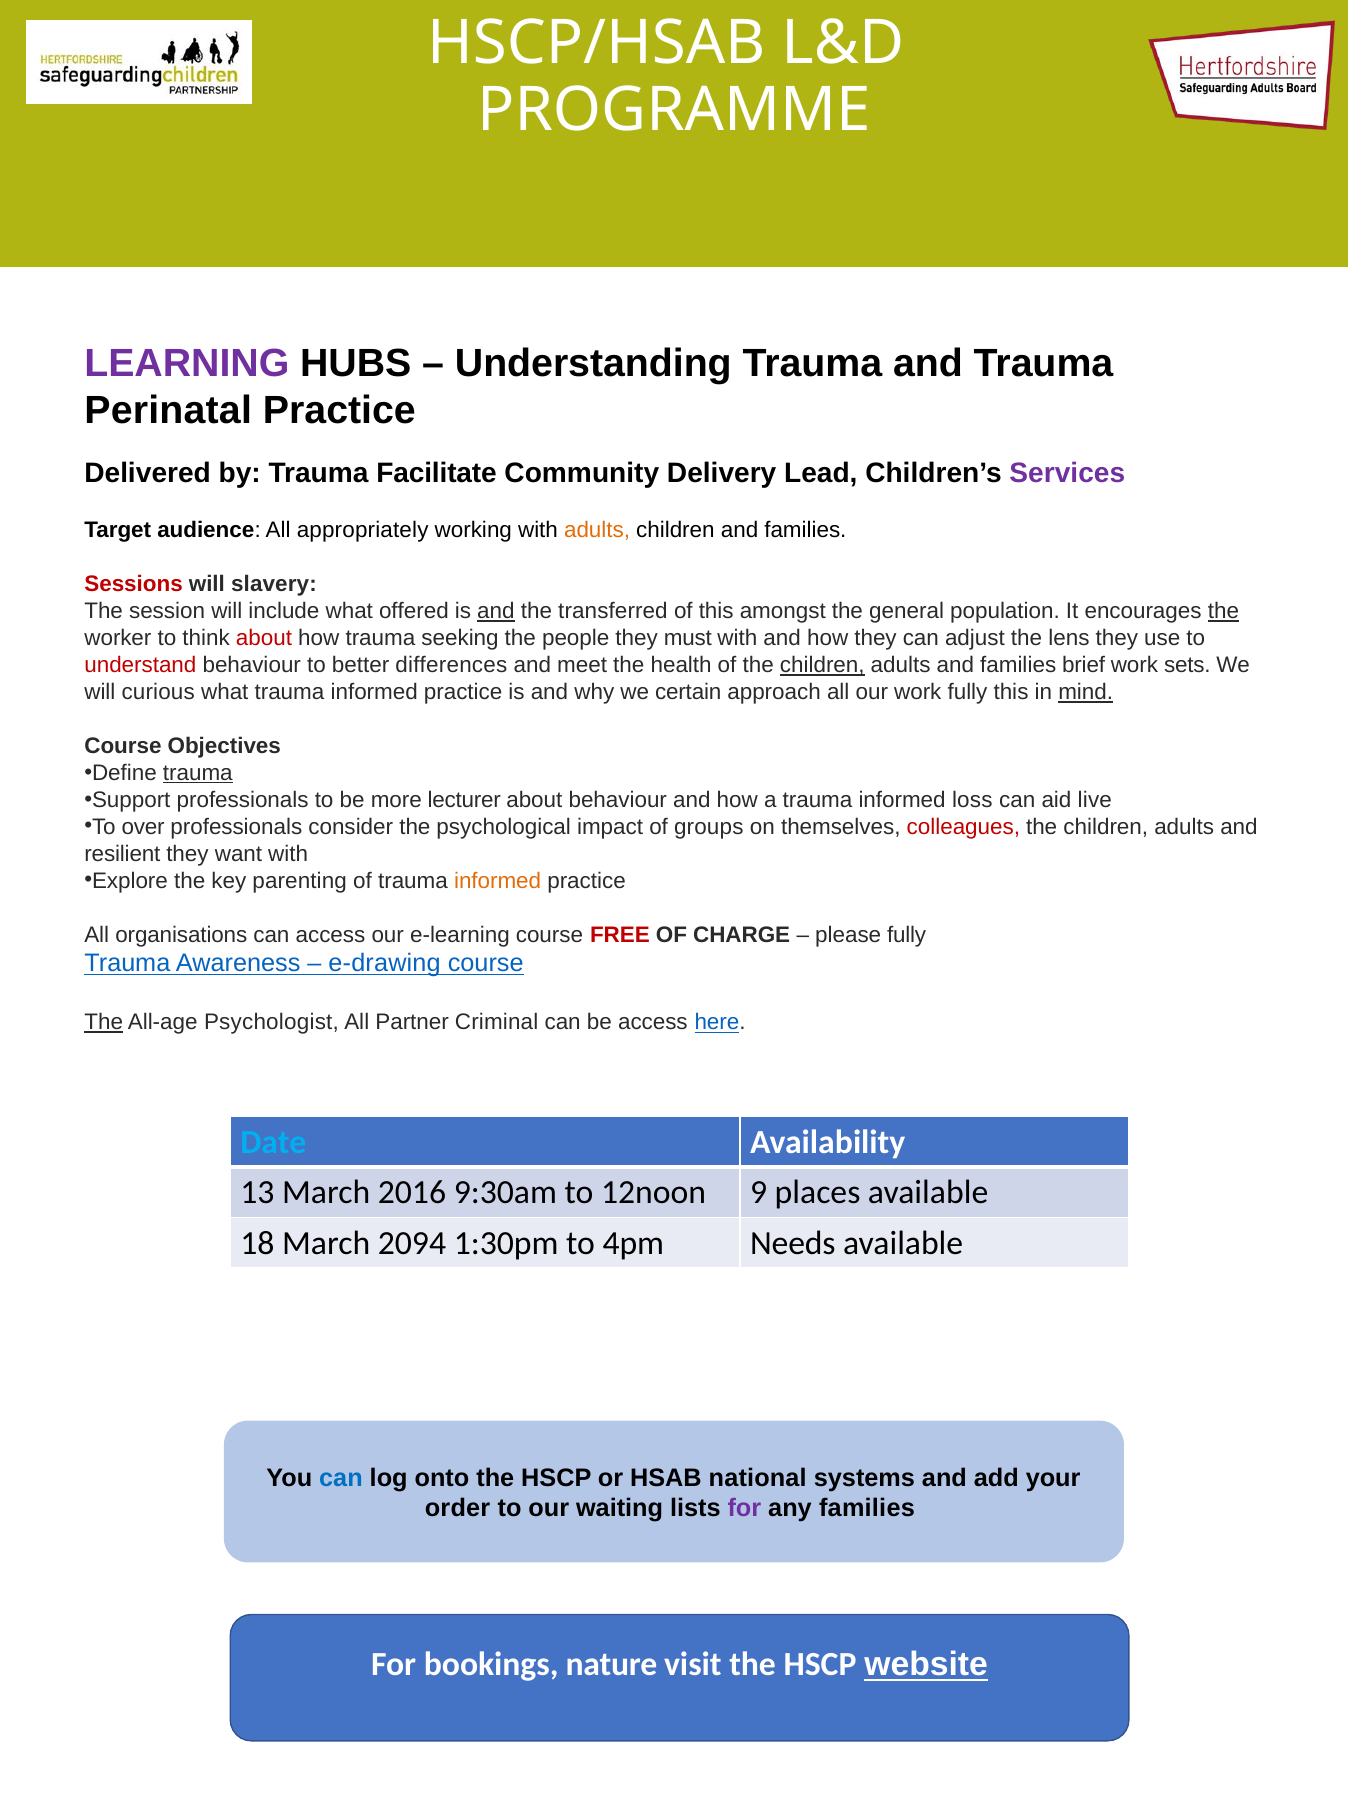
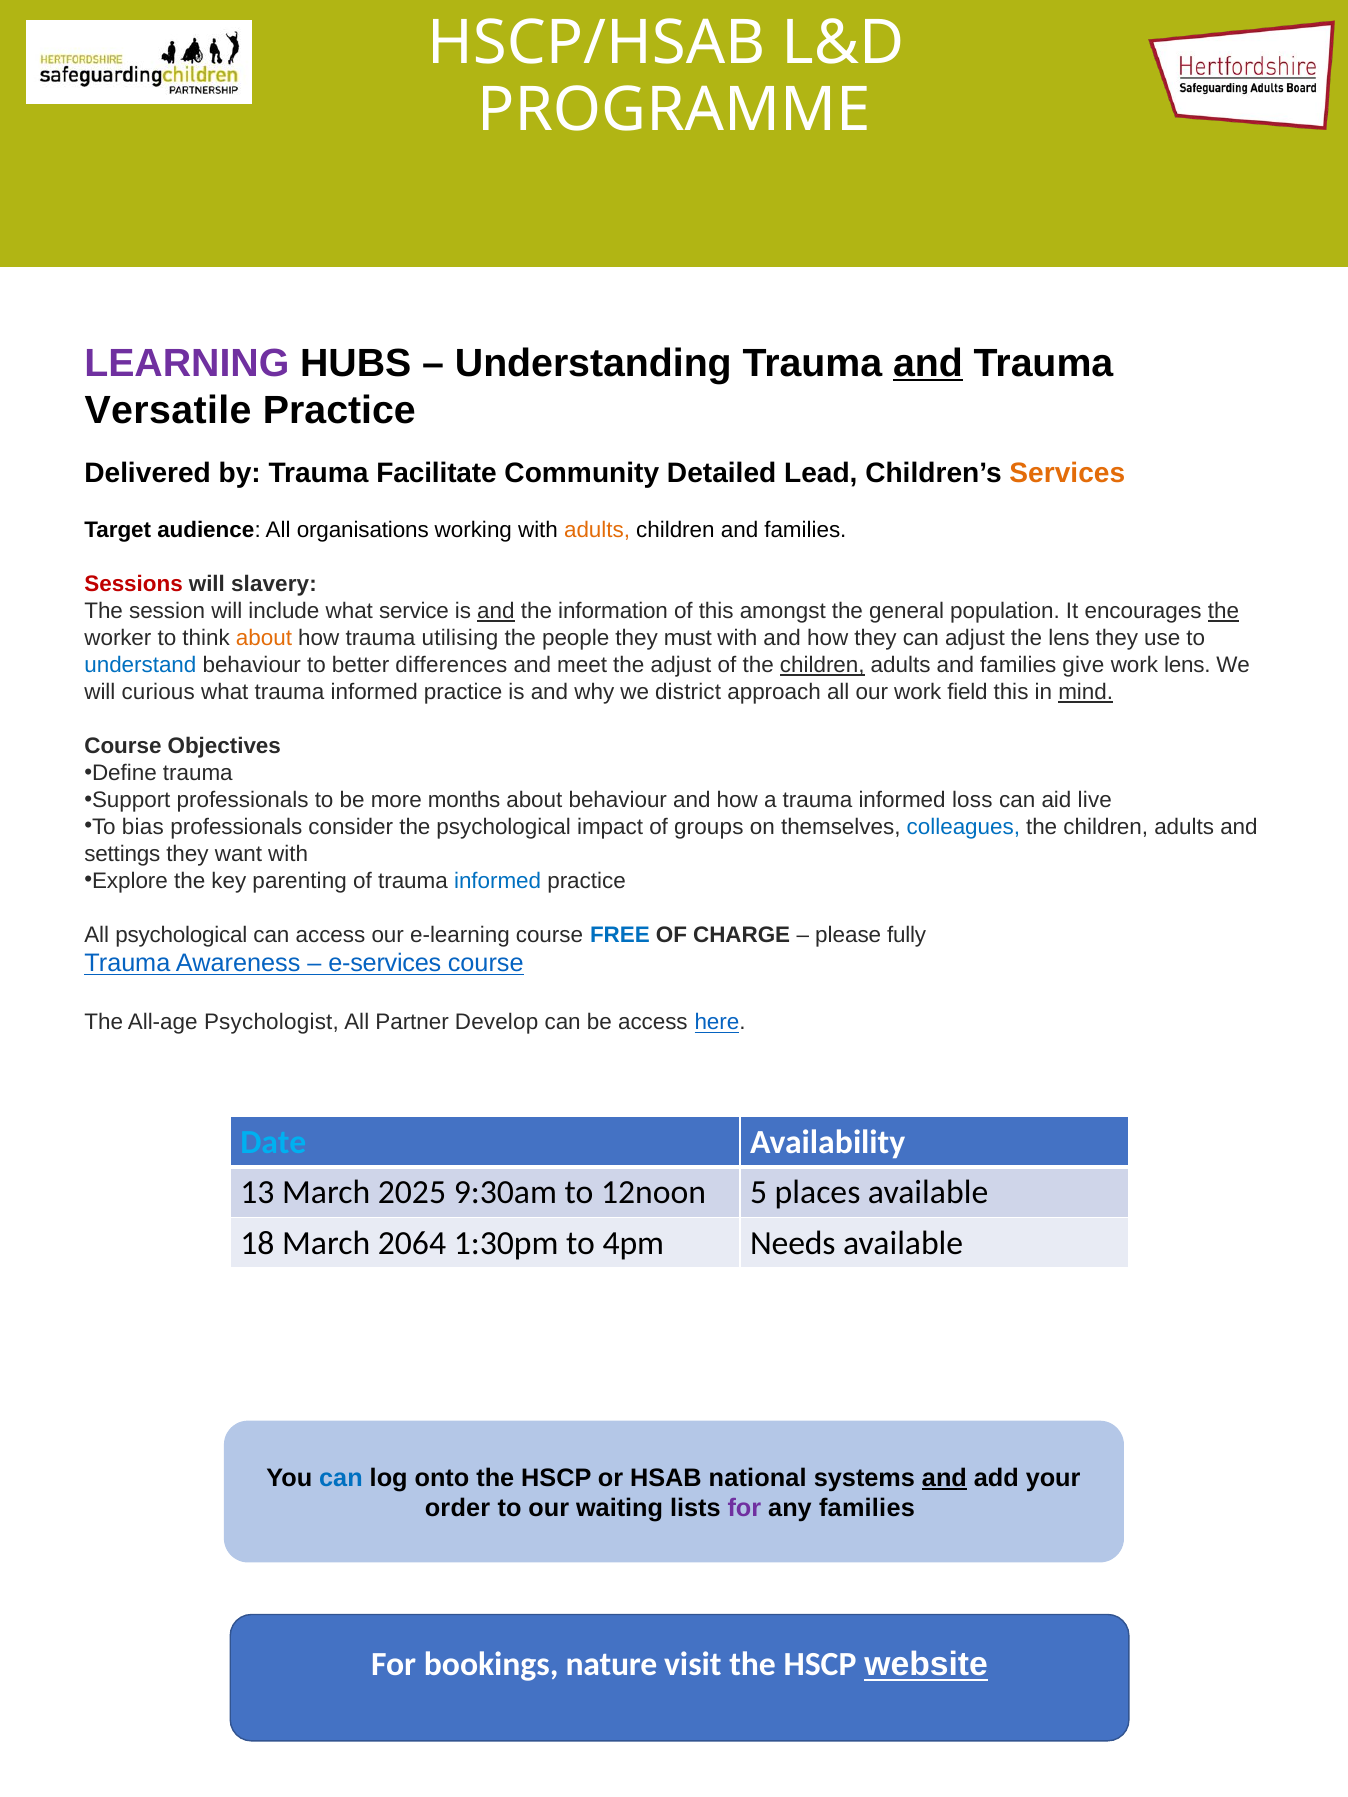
and underline: none -> present (928, 363)
Perinatal: Perinatal -> Versatile (168, 410)
Delivery: Delivery -> Detailed (722, 474)
Services colour: purple -> orange (1067, 474)
appropriately: appropriately -> organisations (363, 531)
offered: offered -> service (414, 611)
transferred: transferred -> information (613, 611)
about colour: red -> orange (264, 638)
seeking: seeking -> utilising (460, 638)
understand colour: red -> blue (140, 665)
the health: health -> adjust (681, 665)
brief: brief -> give (1083, 665)
work sets: sets -> lens (1187, 665)
certain: certain -> district (688, 692)
work fully: fully -> field (968, 692)
trauma underline: present -> none (198, 773)
lecturer: lecturer -> months (464, 800)
over: over -> bias (143, 827)
colleagues colour: red -> blue (963, 827)
resilient: resilient -> settings (122, 854)
informed colour: orange -> blue (498, 881)
All organisations: organisations -> psychological (181, 935)
FREE colour: red -> blue (620, 935)
e-drawing: e-drawing -> e-services (385, 964)
The underline: present -> none (104, 1022)
Criminal: Criminal -> Develop (497, 1022)
2016: 2016 -> 2025 (412, 1193)
9: 9 -> 5 (759, 1193)
2094: 2094 -> 2064 (412, 1244)
and underline: none -> present (944, 1478)
